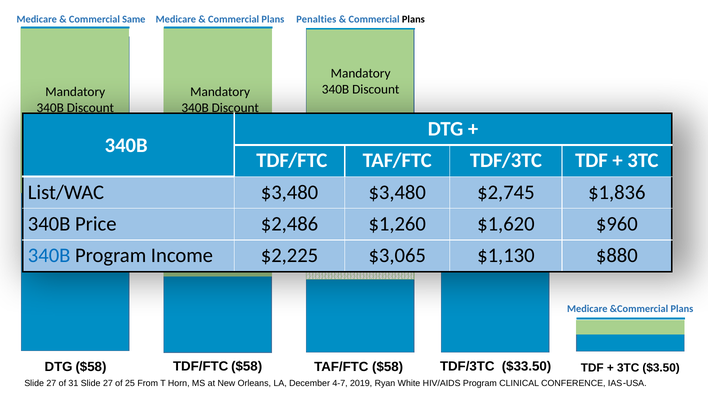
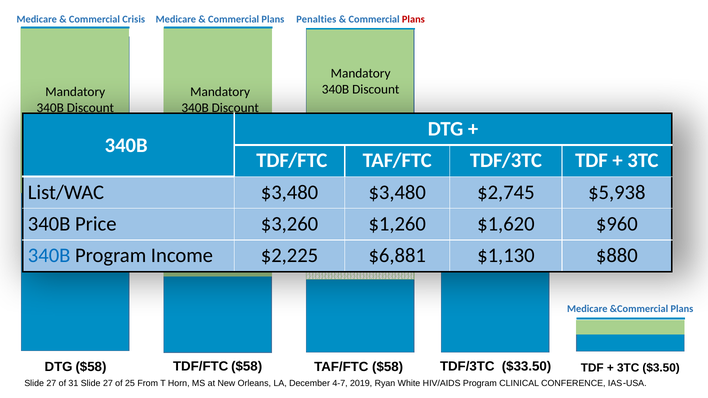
Plans colour: black -> red (413, 19)
Same: Same -> Crisis (134, 19)
$1,836: $1,836 -> $5,938 (617, 192)
$2,486: $2,486 -> $3,260 (290, 224)
$3,065: $3,065 -> $6,881 (397, 256)
